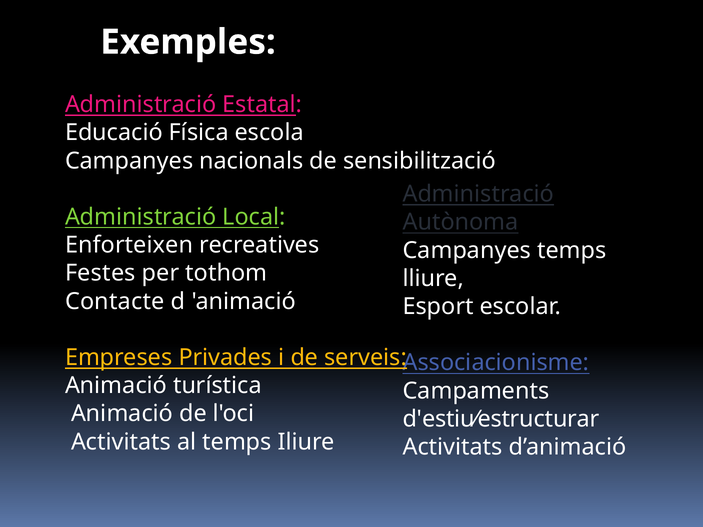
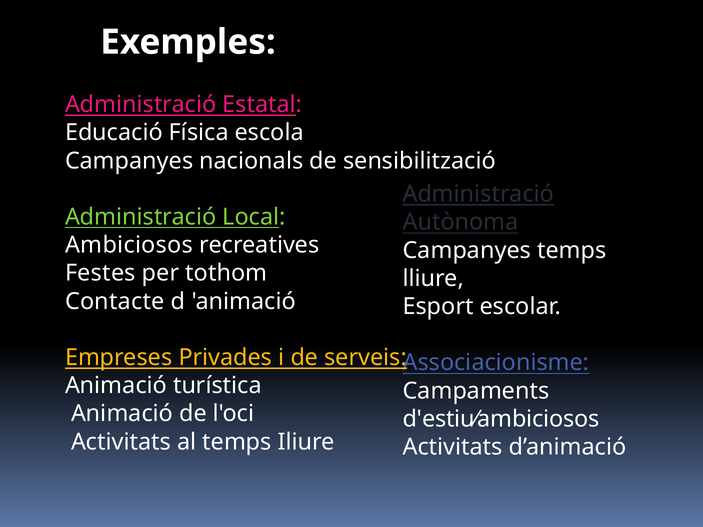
Enforteixen: Enforteixen -> Ambiciosos (129, 245)
d'estiu⁄estructurar: d'estiu⁄estructurar -> d'estiu⁄ambiciosos (501, 419)
